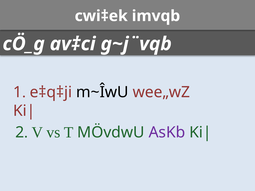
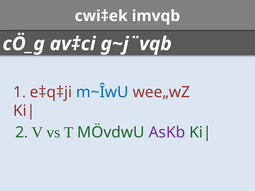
m~ÎwU colour: black -> blue (102, 92)
